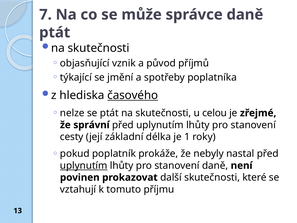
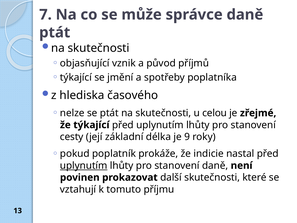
časového underline: present -> none (133, 95)
že správní: správní -> týkající (91, 125)
1: 1 -> 9 (187, 137)
nebyly: nebyly -> indicie (209, 153)
